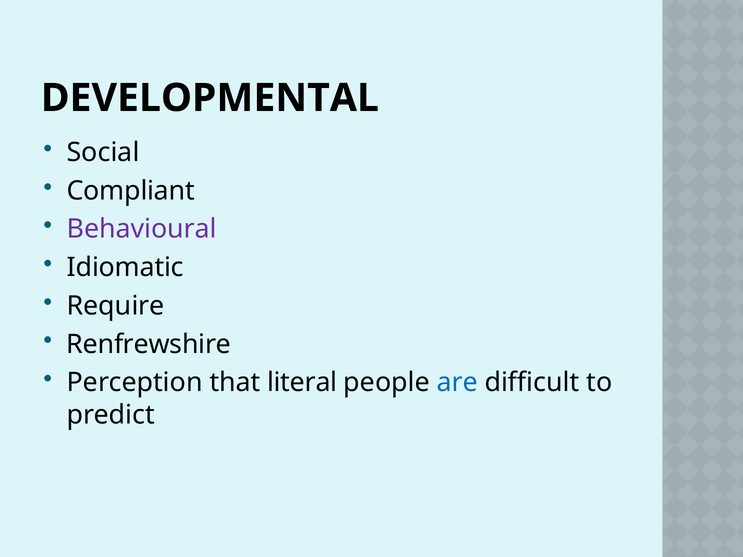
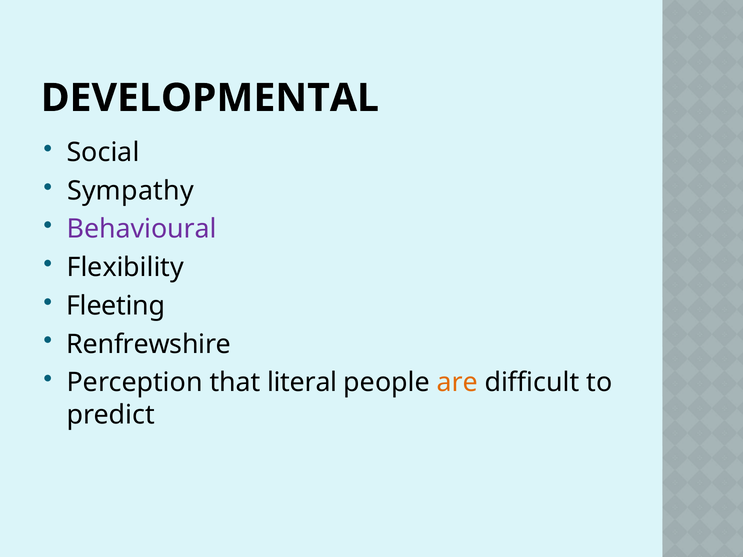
Compliant: Compliant -> Sympathy (130, 191)
Idiomatic: Idiomatic -> Flexibility (125, 268)
Require: Require -> Fleeting (116, 306)
are colour: blue -> orange (457, 383)
